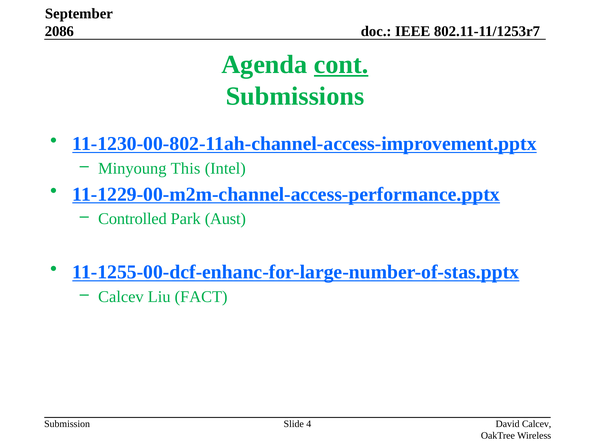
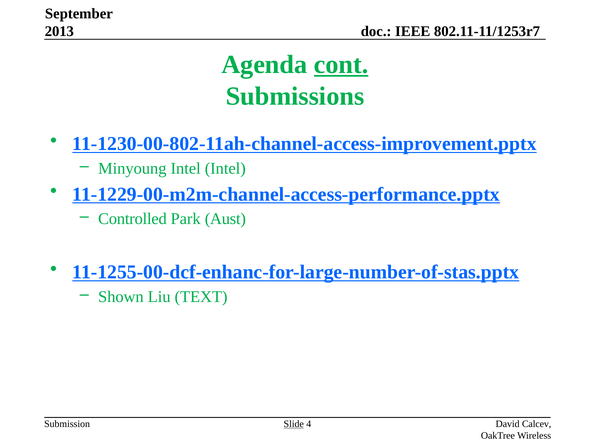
2086: 2086 -> 2013 (59, 31)
Minyoung This: This -> Intel (186, 169)
Calcev: Calcev -> Shown (121, 297)
FACT: FACT -> TEXT (201, 297)
Slide underline: none -> present (294, 424)
